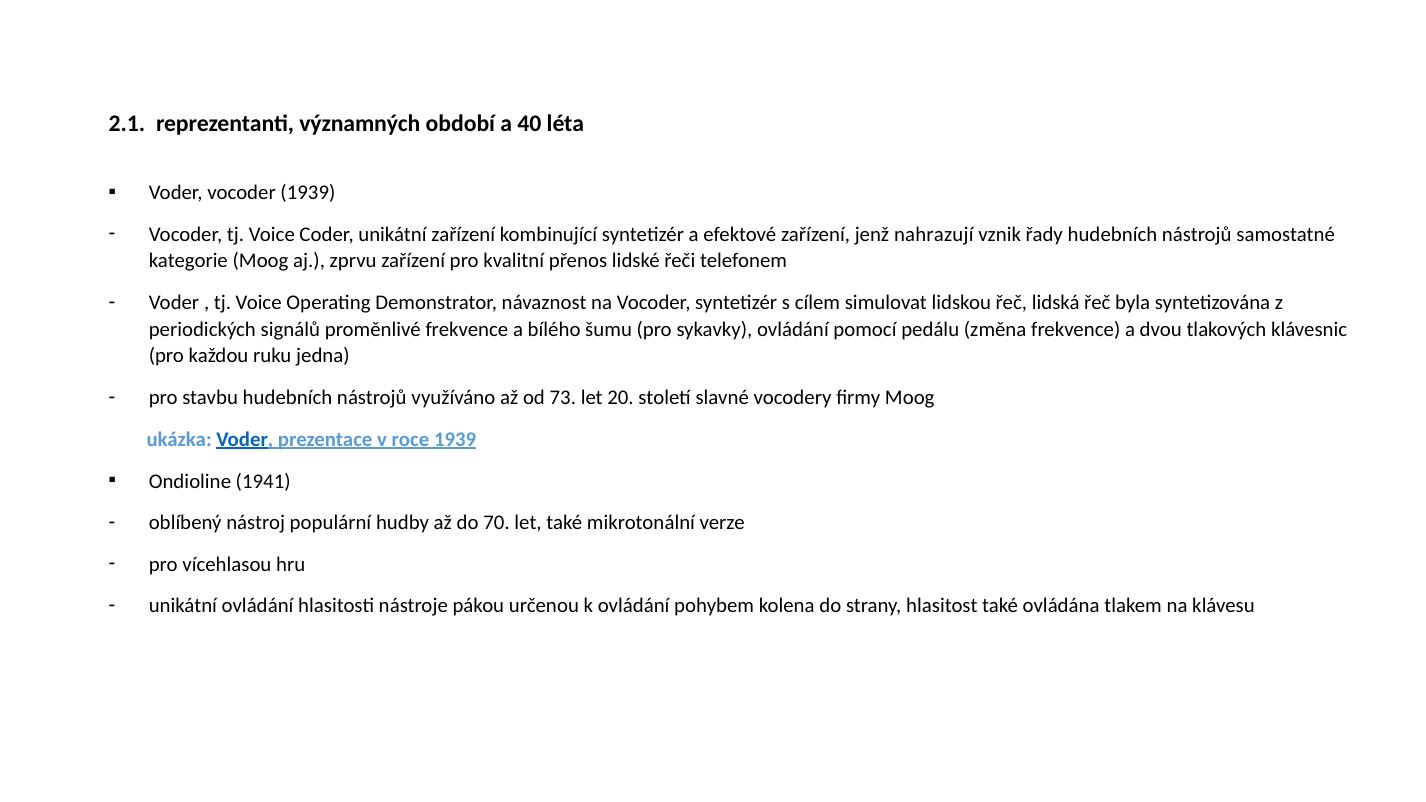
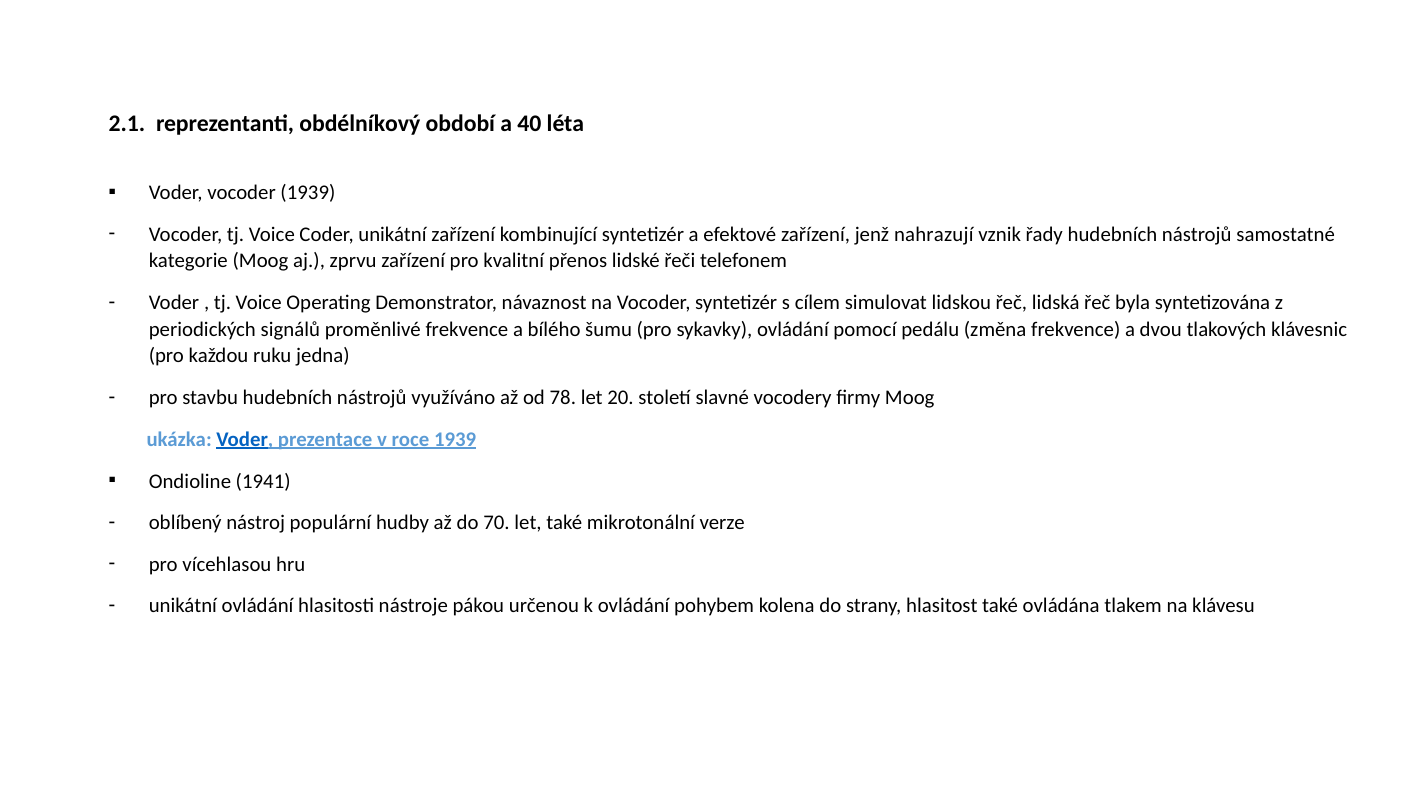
významných: významných -> obdélníkový (360, 124)
73: 73 -> 78 (563, 398)
